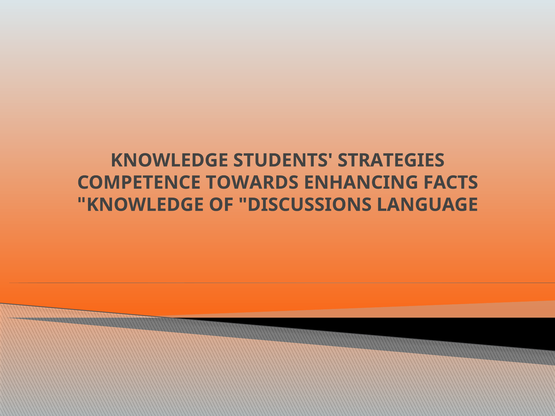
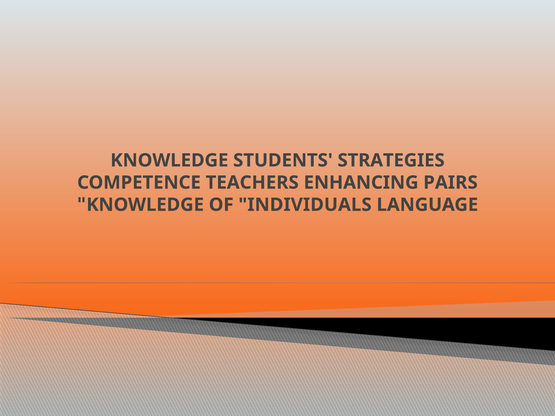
TOWARDS: TOWARDS -> TEACHERS (252, 183)
FACTS: FACTS -> PAIRS (450, 183)
DISCUSSIONS: DISCUSSIONS -> INDIVIDUALS (305, 205)
